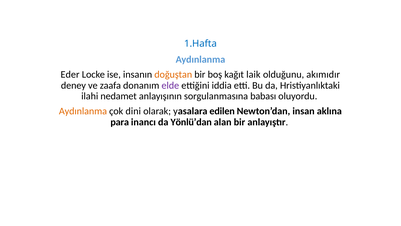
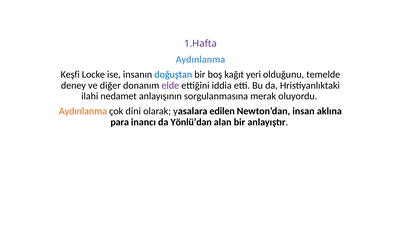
1.Hafta colour: blue -> purple (200, 44)
Eder: Eder -> Keşfi (70, 74)
doğuştan colour: orange -> blue (173, 74)
laik: laik -> yeri (254, 74)
akımıdır: akımıdır -> temelde (323, 74)
zaafa: zaafa -> diğer (110, 85)
babası: babası -> merak (263, 96)
